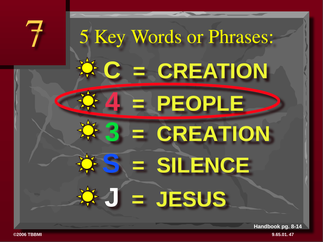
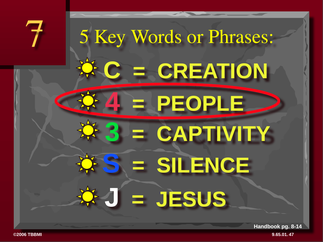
CREATION: CREATION -> CAPTIVITY (214, 134)
